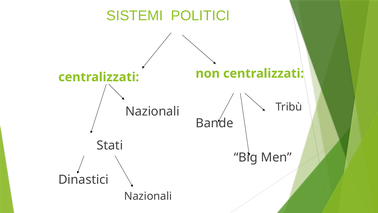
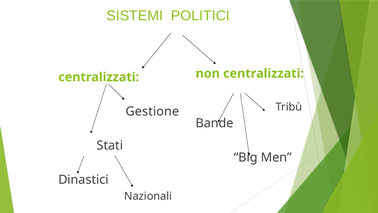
Nazionali: Nazionali -> Gestione (152, 111)
